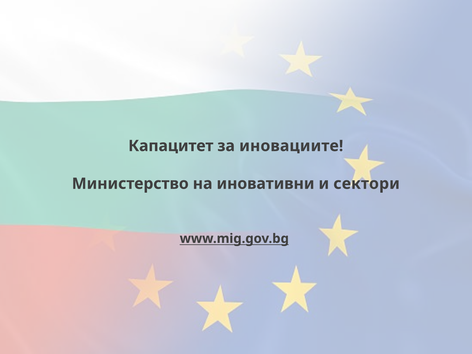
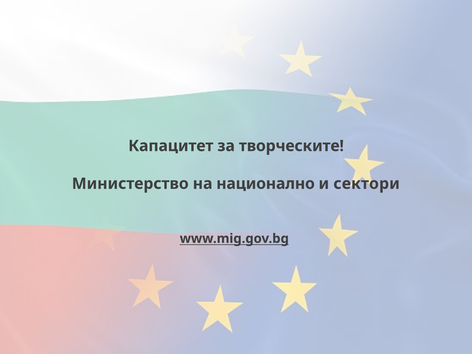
иновациите: иновациите -> творческите (291, 146)
иновативни: иновативни -> национално (266, 184)
